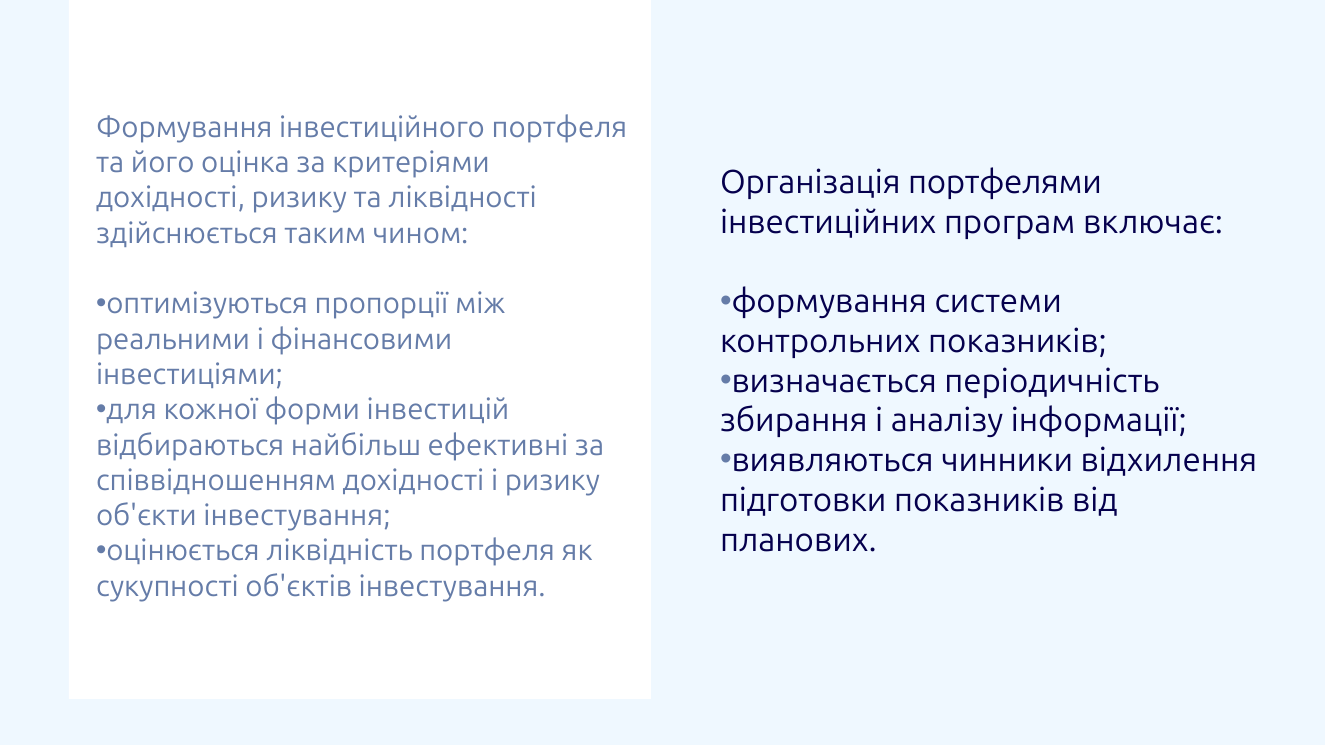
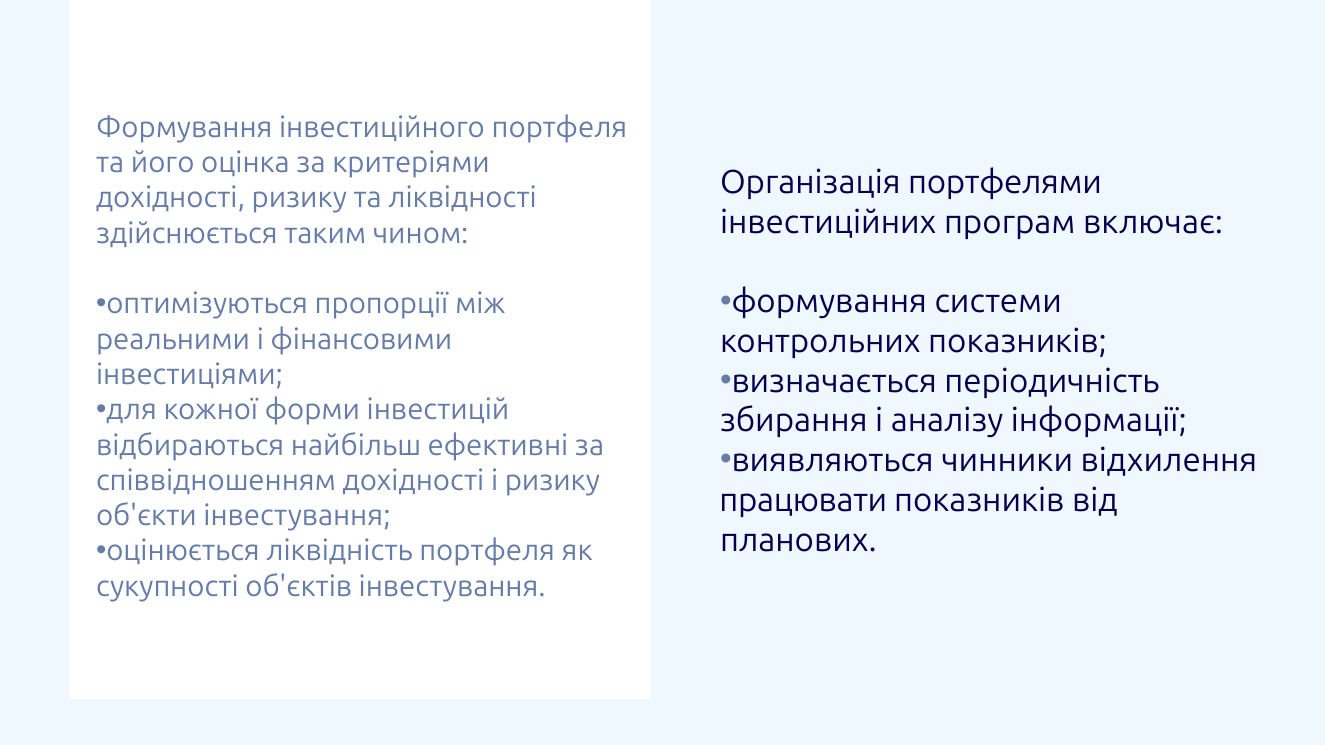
підготовки: підготовки -> працювати (803, 501)
